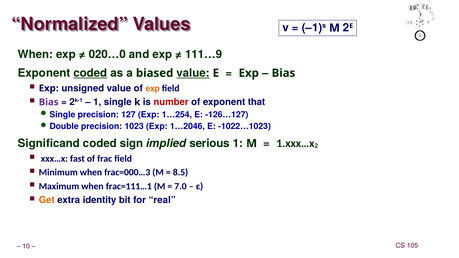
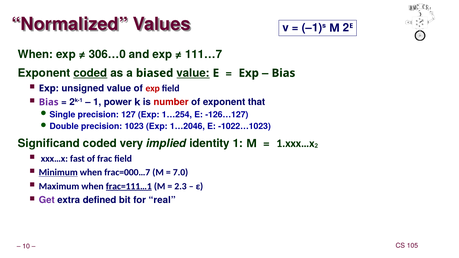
020…0: 020…0 -> 306…0 (107, 54)
111…9: 111…9 -> 111…7 (204, 54)
exp colour: orange -> red (153, 88)
single: single -> power (118, 102)
sign: sign -> very (132, 143)
serious: serious -> identity (210, 143)
Minimum underline: none -> present (58, 173)
frac=000…3: frac=000…3 -> frac=000…7 (127, 173)
8.5: 8.5 -> 7.0 (180, 173)
frac=111…1 underline: none -> present (129, 186)
7.0: 7.0 -> 2.3 (181, 186)
Get colour: orange -> purple (47, 200)
identity: identity -> defined (100, 200)
